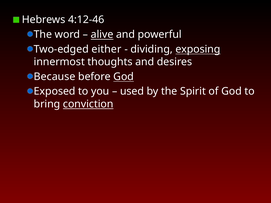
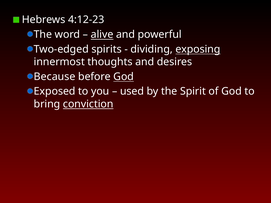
4:12-46: 4:12-46 -> 4:12-23 (86, 20)
either: either -> spirits (107, 49)
